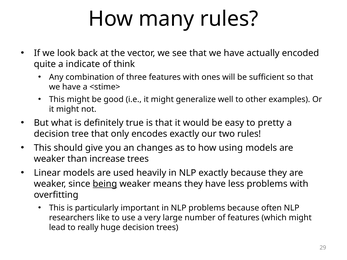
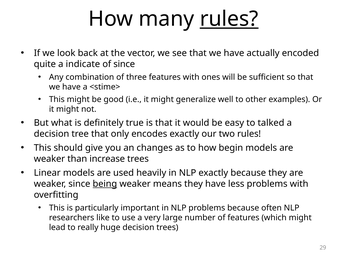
rules underline: none -> present (229, 19)
of think: think -> since (124, 64)
pretty: pretty -> talked (271, 123)
using: using -> begin (231, 148)
